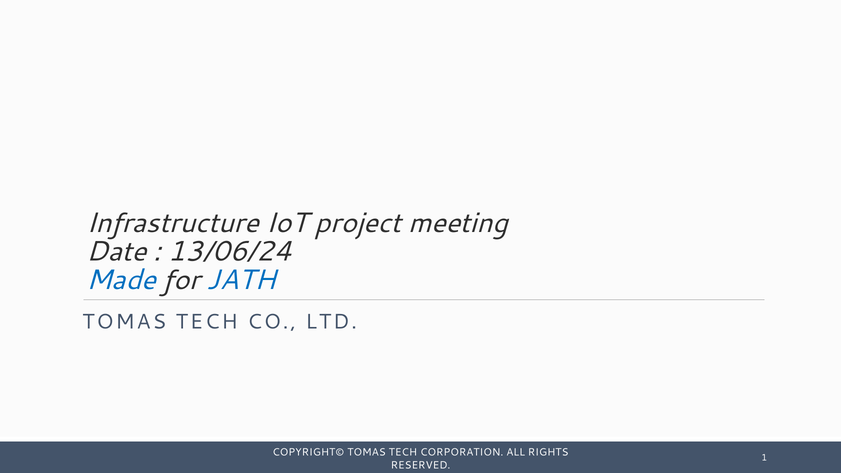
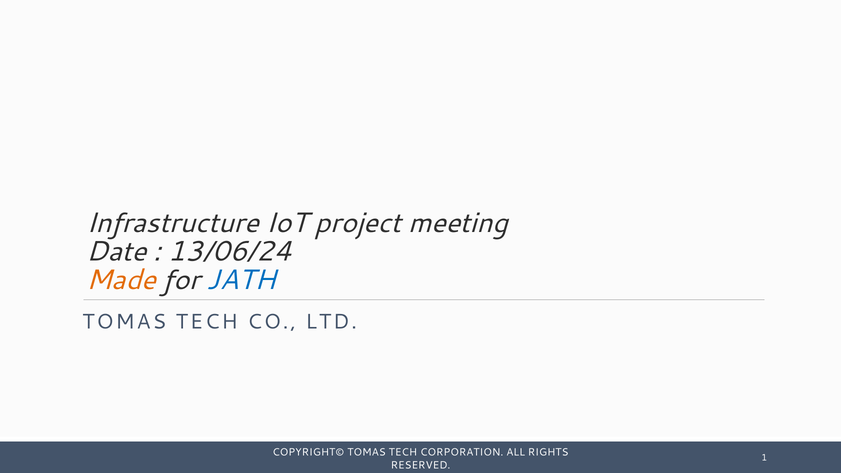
Made colour: blue -> orange (121, 280)
